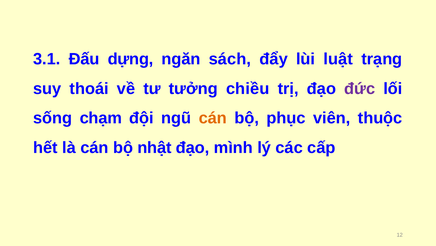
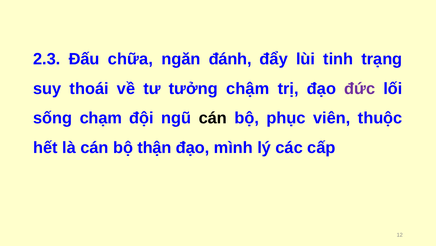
3.1: 3.1 -> 2.3 (47, 59)
dựng: dựng -> chữa (130, 59)
sách: sách -> đánh (230, 59)
luật: luật -> tinh (338, 59)
chiều: chiều -> chậm (248, 88)
cán colour: orange -> black (213, 118)
nhật: nhật -> thận (154, 147)
